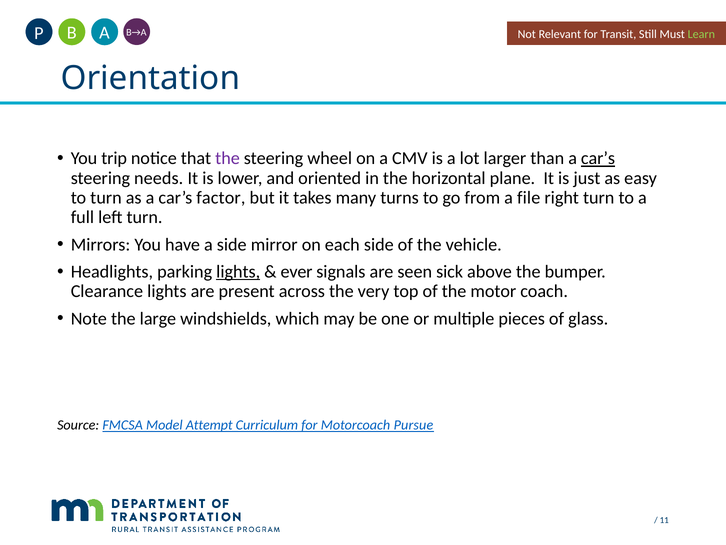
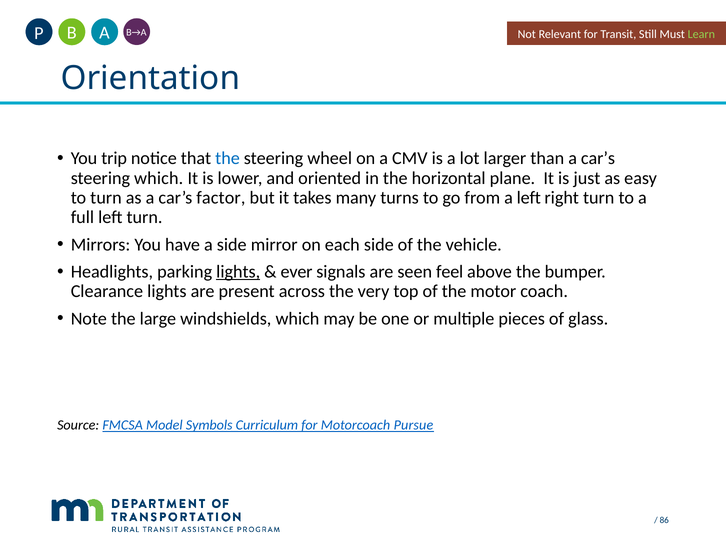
the colour: purple -> blue (227, 158)
car’s underline: present -> none (598, 158)
steering needs: needs -> which (159, 178)
a file: file -> left (529, 197)
sick: sick -> feel (450, 271)
Attempt: Attempt -> Symbols (209, 425)
11: 11 -> 86 (664, 520)
